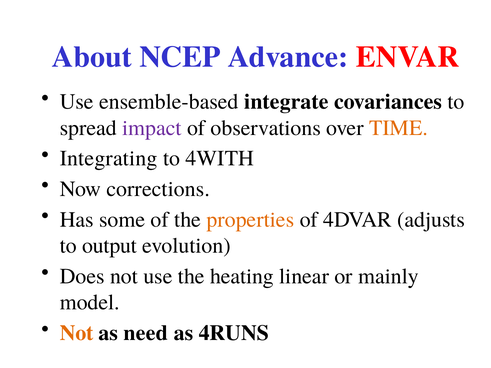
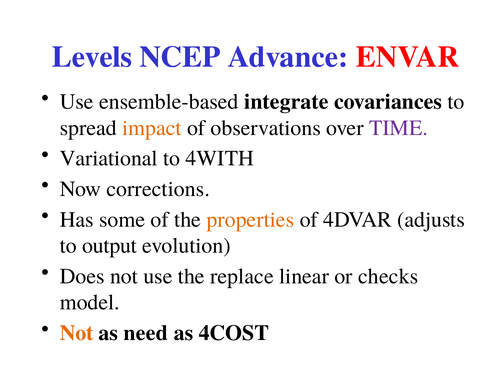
About: About -> Levels (92, 57)
impact colour: purple -> orange (152, 128)
TIME colour: orange -> purple (398, 128)
Integrating: Integrating -> Variational (109, 159)
heating: heating -> replace (242, 276)
mainly: mainly -> checks (388, 276)
4RUNS: 4RUNS -> 4COST (234, 333)
